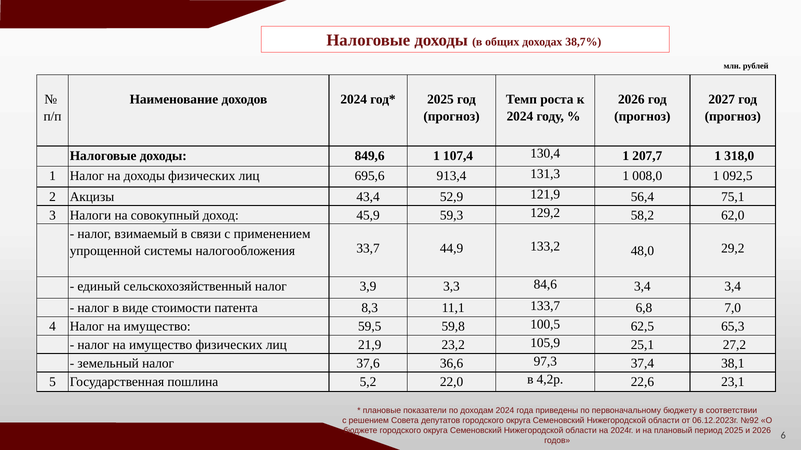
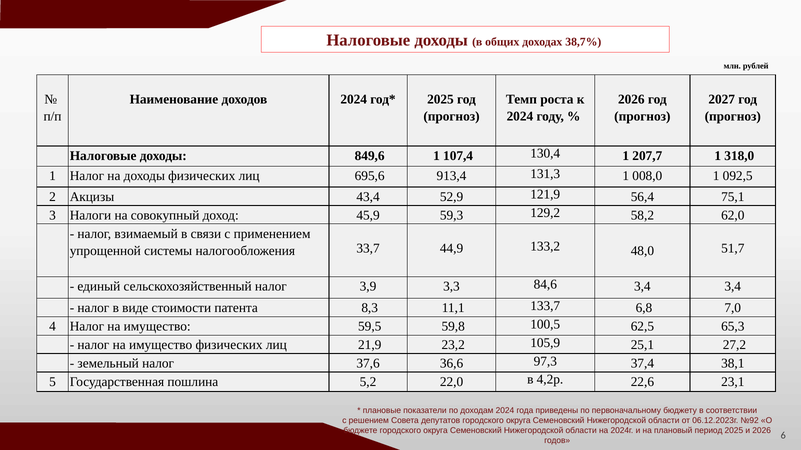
29,2: 29,2 -> 51,7 (733, 249)
